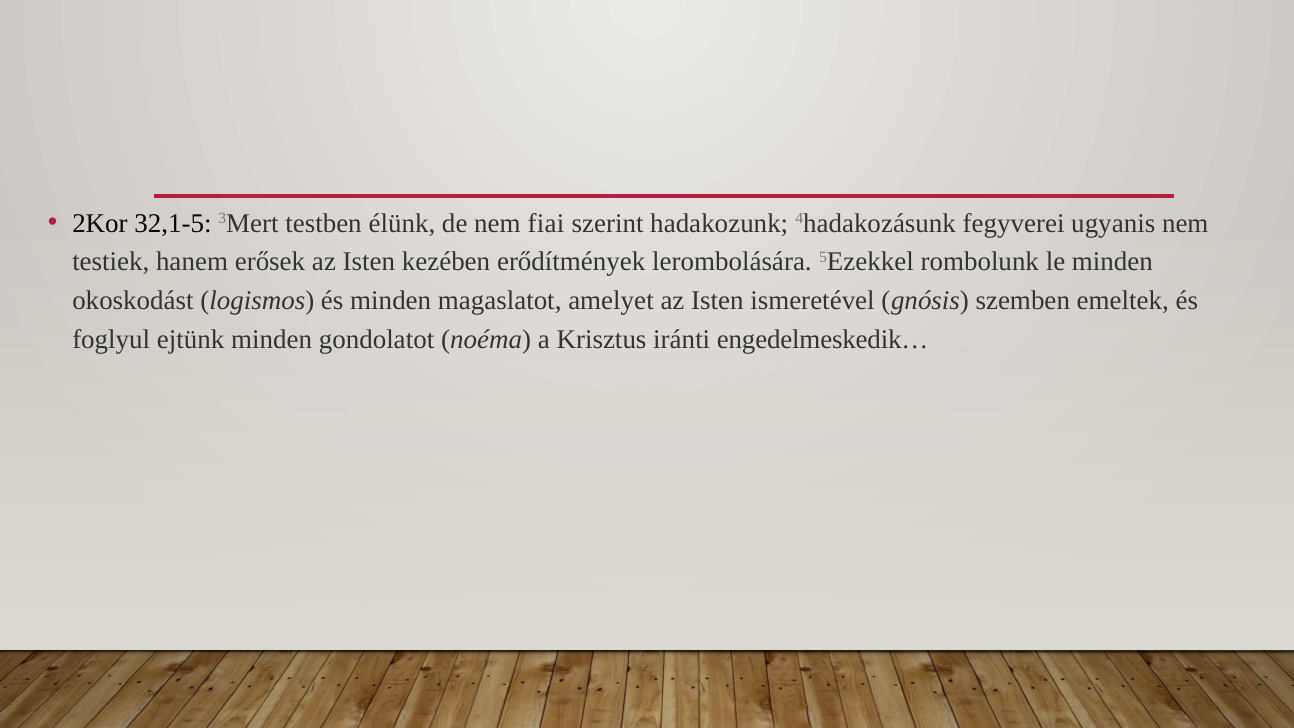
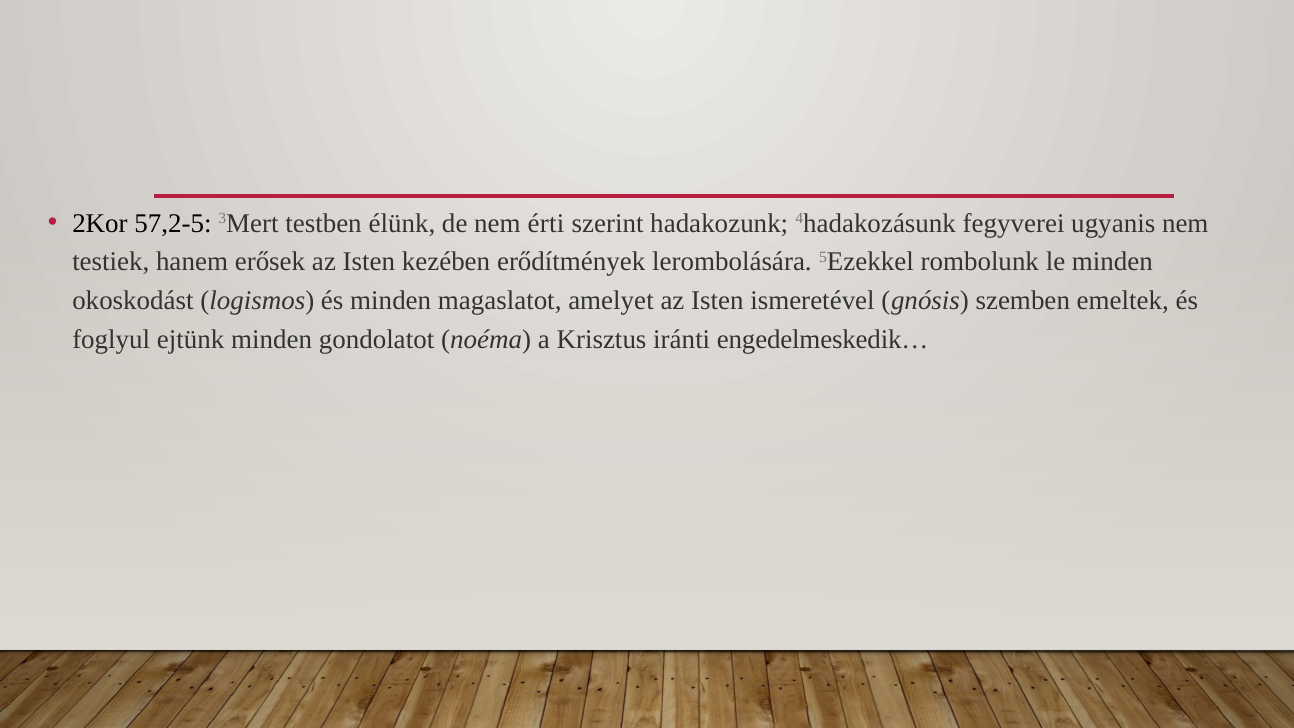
32,1-5: 32,1-5 -> 57,2-5 (173, 223)
fiai: fiai -> érti (546, 223)
